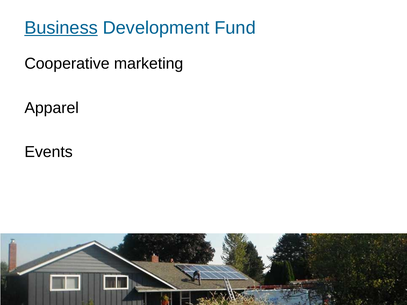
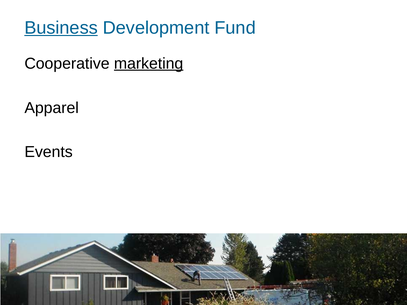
marketing underline: none -> present (149, 64)
